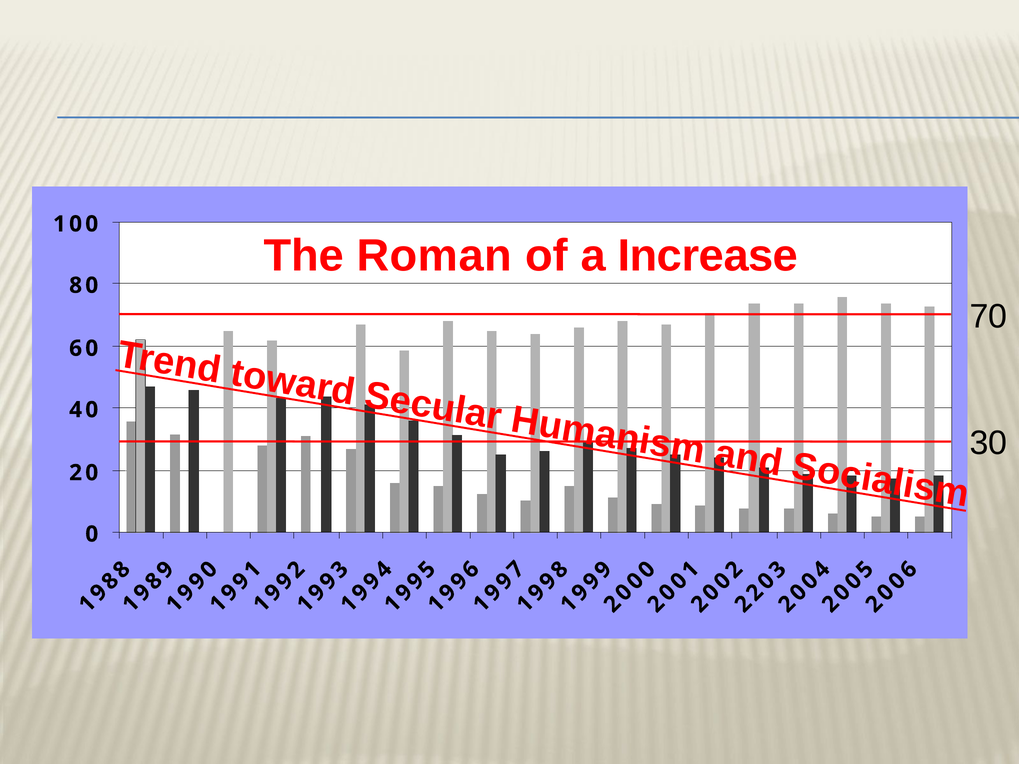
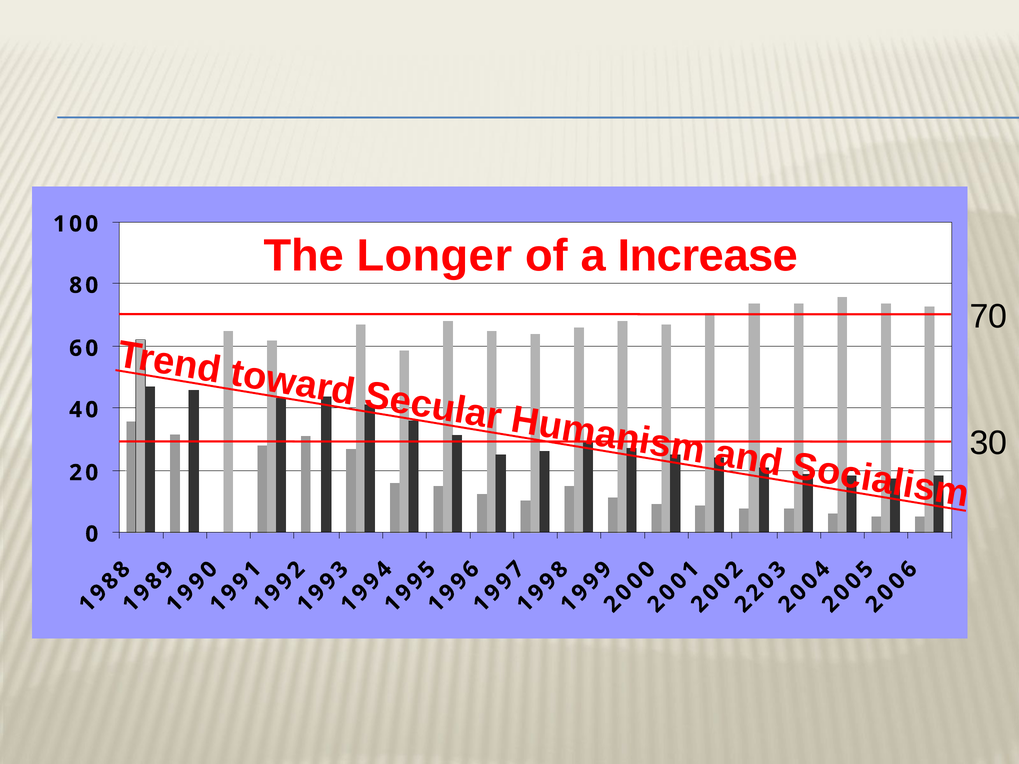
Roman: Roman -> Longer (434, 256)
